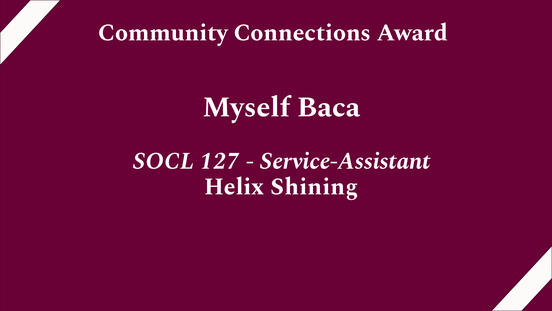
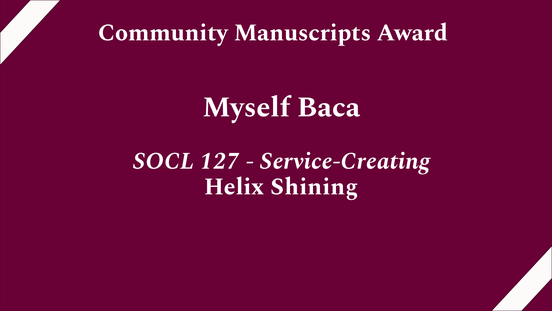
Connections: Connections -> Manuscripts (302, 33)
Service-Assistant: Service-Assistant -> Service-Creating (345, 161)
